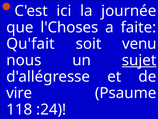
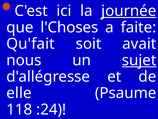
journée underline: none -> present (129, 11)
venu: venu -> avait (139, 44)
vire: vire -> elle (19, 93)
